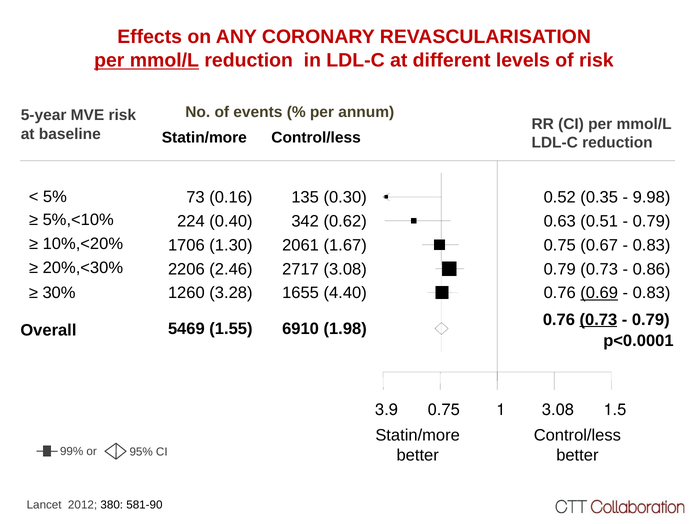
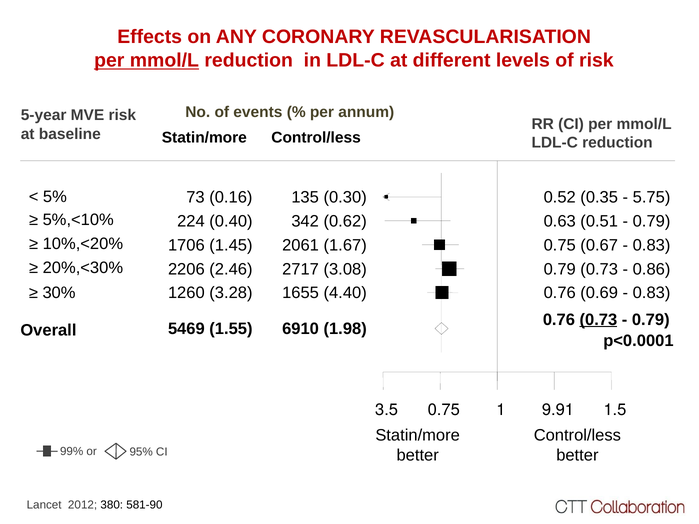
9.98: 9.98 -> 5.75 (652, 198)
1.30: 1.30 -> 1.45 (231, 245)
0.69 underline: present -> none (599, 293)
3.9: 3.9 -> 3.5 (387, 410)
1 3.08: 3.08 -> 9.91 (558, 410)
